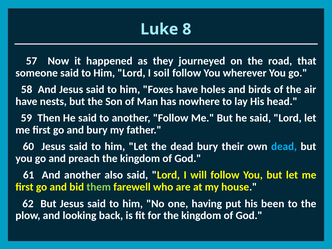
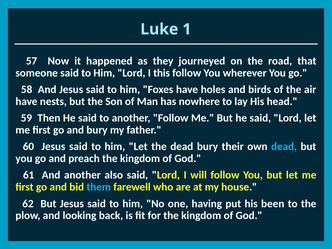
8: 8 -> 1 (187, 29)
soil: soil -> this (162, 73)
them colour: light green -> light blue (99, 187)
